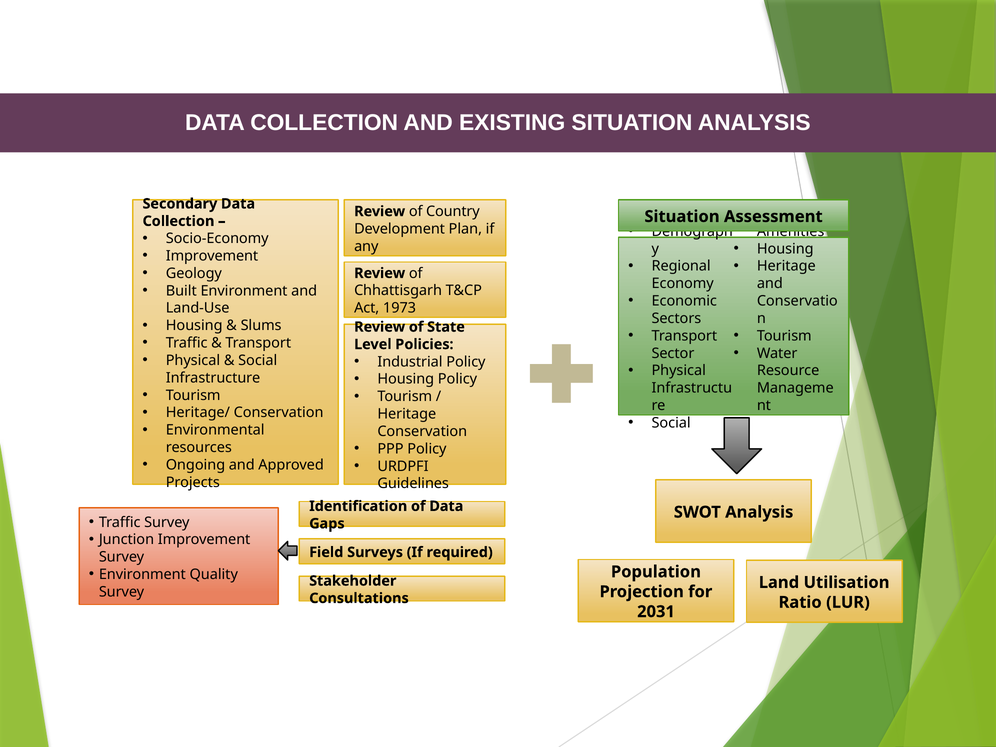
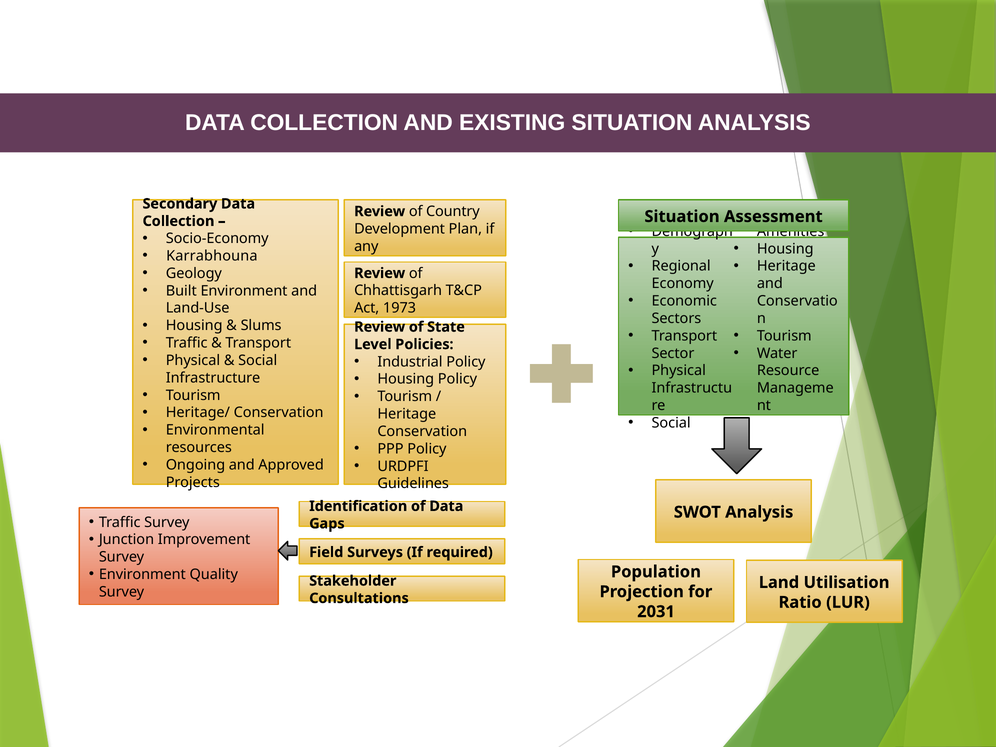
Improvement: Improvement -> Karrabhouna (212, 256)
